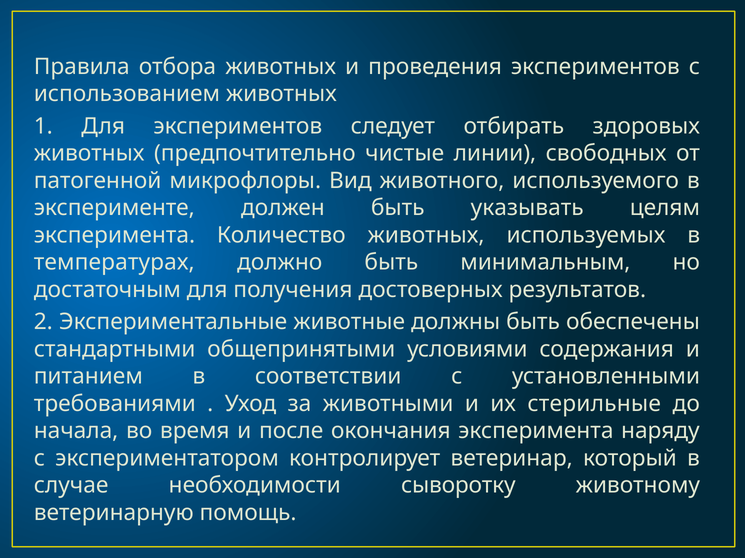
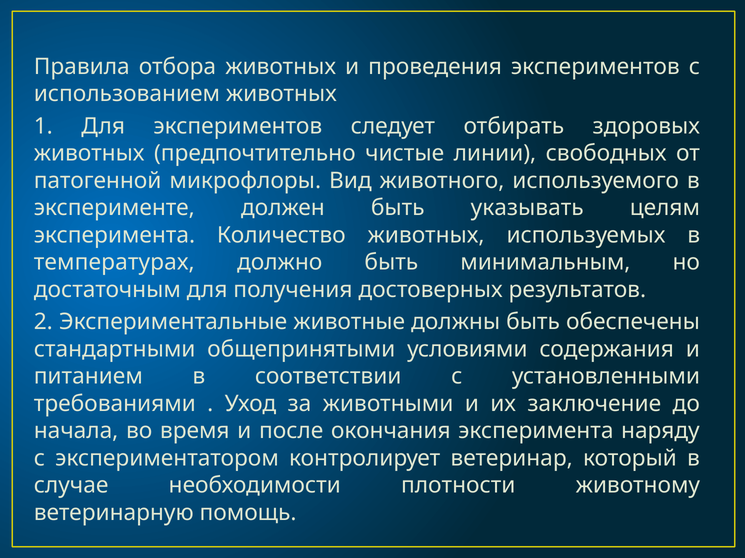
стерильные: стерильные -> заключение (594, 404)
сыворотку: сыворотку -> плотности (458, 486)
